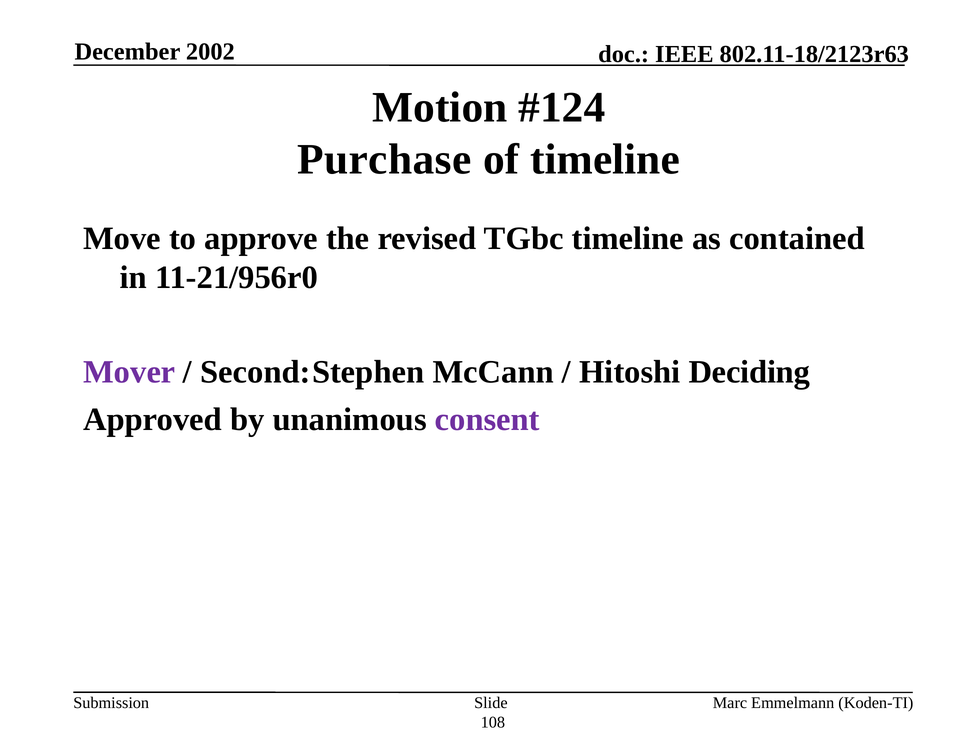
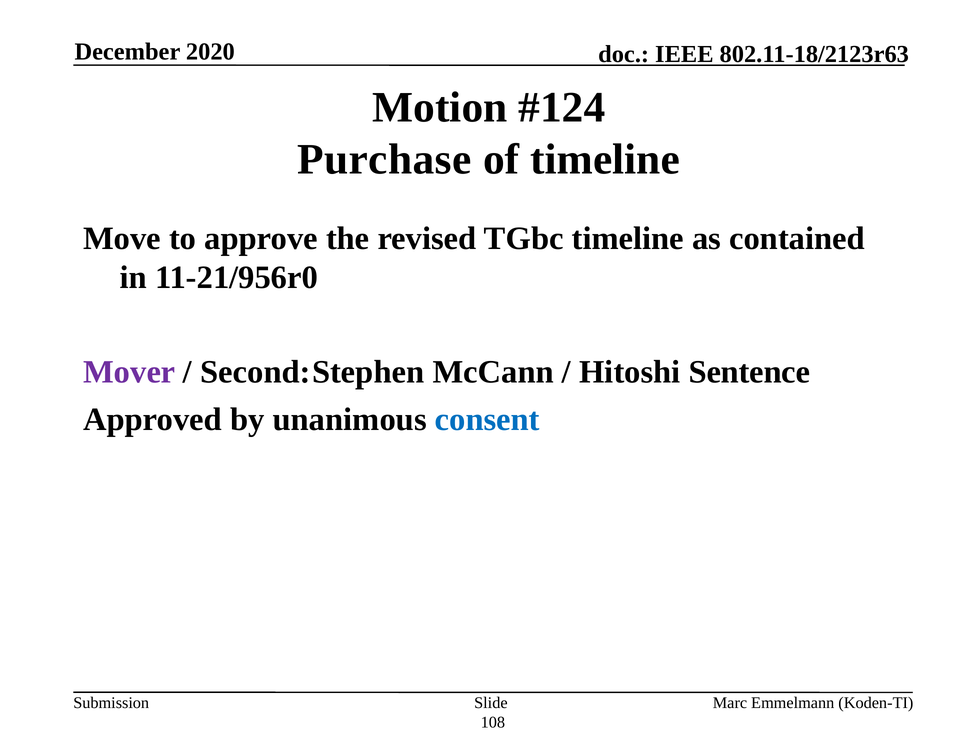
2002: 2002 -> 2020 (210, 52)
Deciding: Deciding -> Sentence (749, 372)
consent colour: purple -> blue (487, 420)
